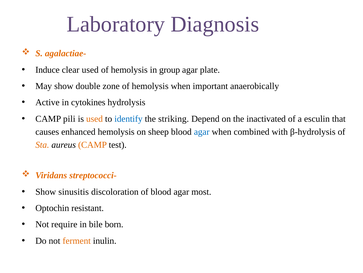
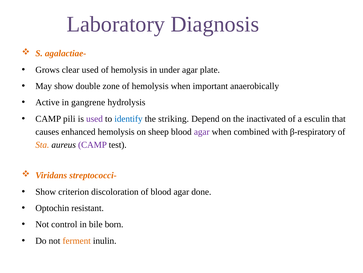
Induce: Induce -> Grows (47, 70)
group: group -> under (170, 70)
cytokines: cytokines -> gangrene (88, 102)
used colour: orange -> purple (94, 118)
agar colour: blue -> purple (202, 132)
β-hydrolysis: β-hydrolysis -> β-respiratory (313, 132)
CAMP colour: orange -> purple (92, 145)
sinusitis: sinusitis -> criterion (74, 191)
most: most -> done (201, 191)
require: require -> control (64, 224)
